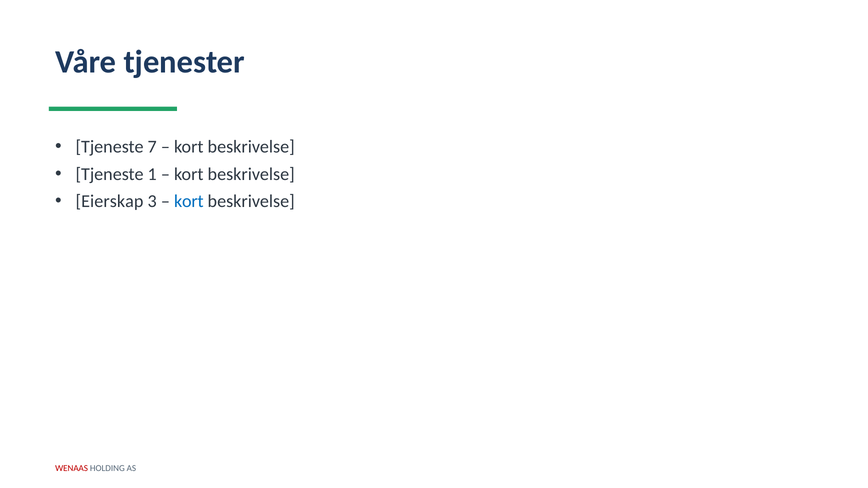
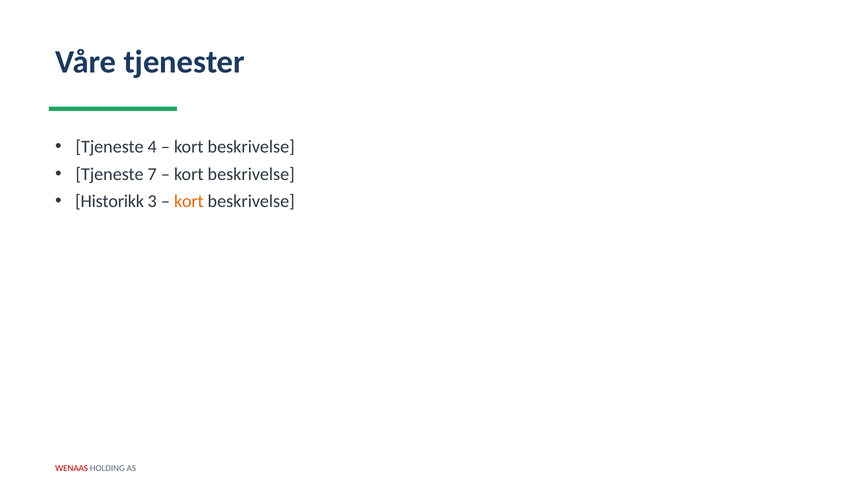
7: 7 -> 4 (152, 147)
1: 1 -> 7 (152, 174)
Eierskap: Eierskap -> Historikk (110, 201)
kort colour: blue -> orange (189, 201)
